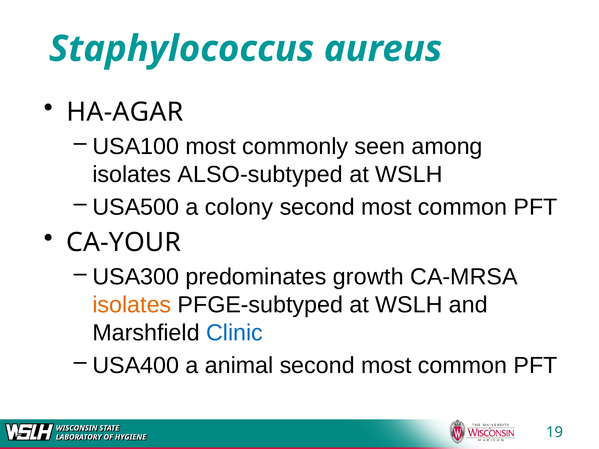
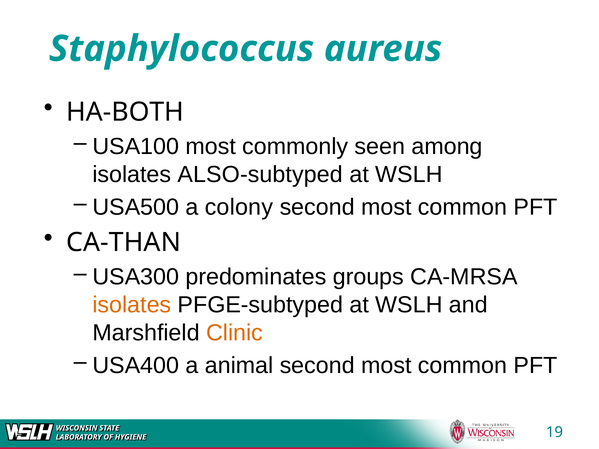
HA-AGAR: HA-AGAR -> HA-BOTH (125, 112)
CA-YOUR: CA-YOUR -> CA-THAN (124, 243)
growth: growth -> groups (368, 277)
Clinic colour: blue -> orange (234, 333)
